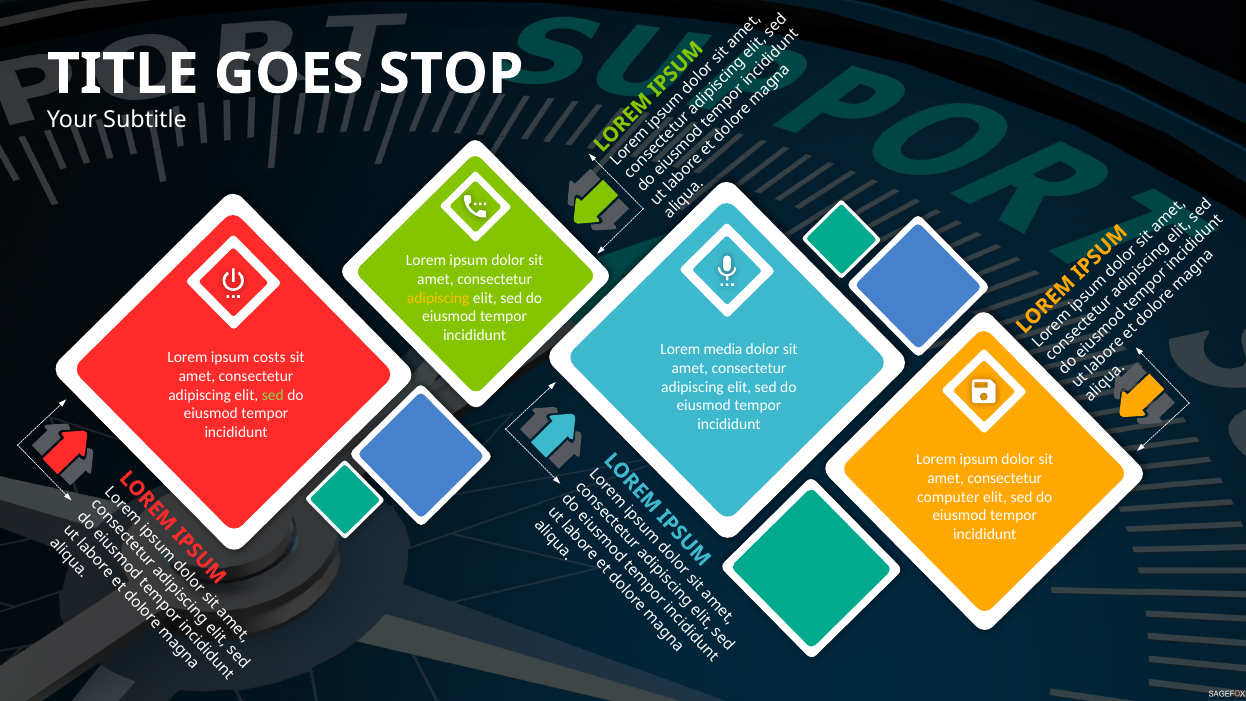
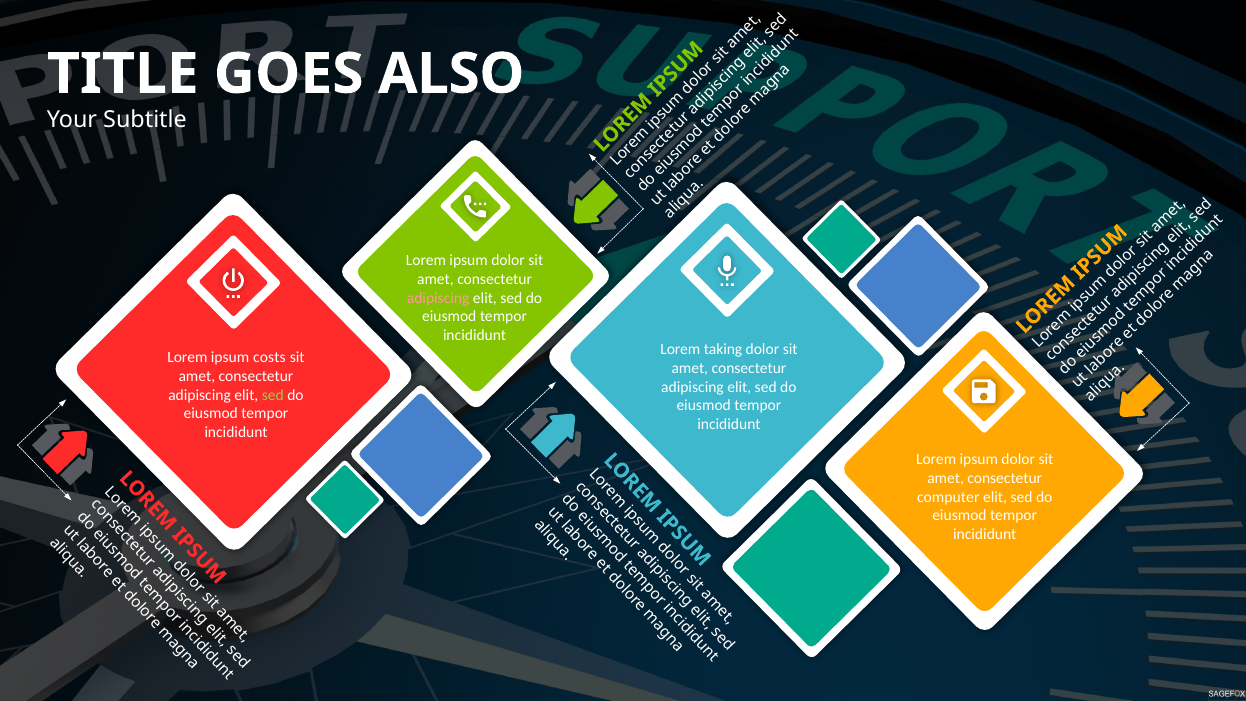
STOP: STOP -> ALSO (451, 74)
adipiscing colour: yellow -> pink (438, 298)
media: media -> taking (723, 350)
